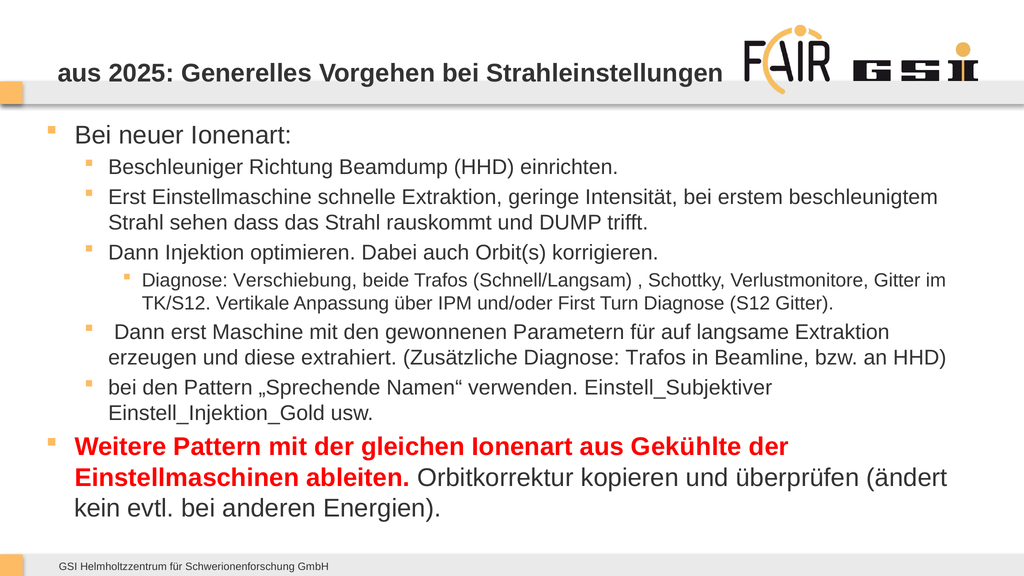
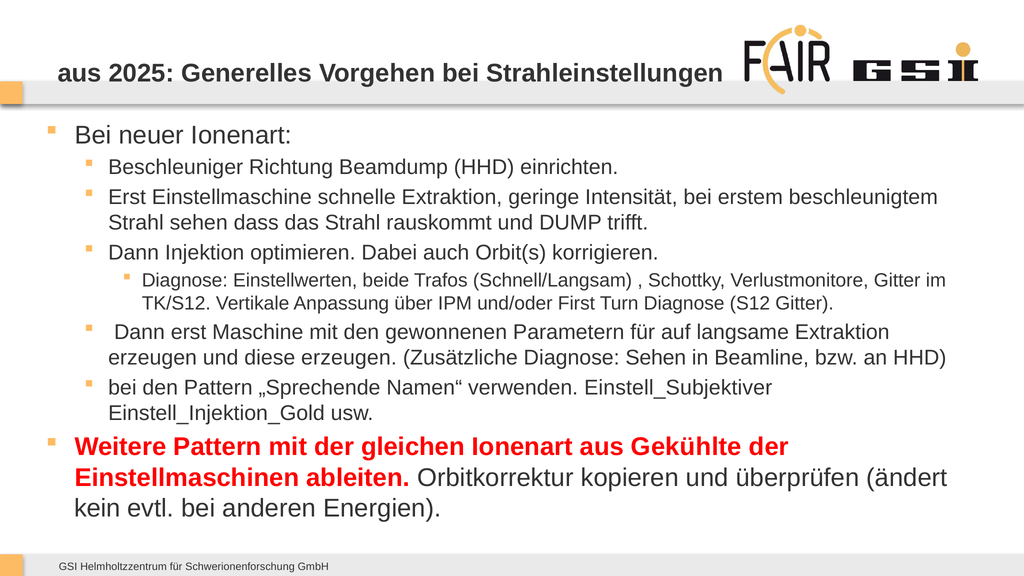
Verschiebung: Verschiebung -> Einstellwerten (295, 281)
diese extrahiert: extrahiert -> erzeugen (349, 358)
Diagnose Trafos: Trafos -> Sehen (656, 358)
